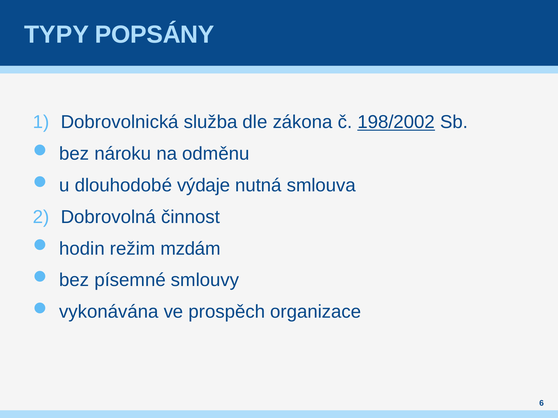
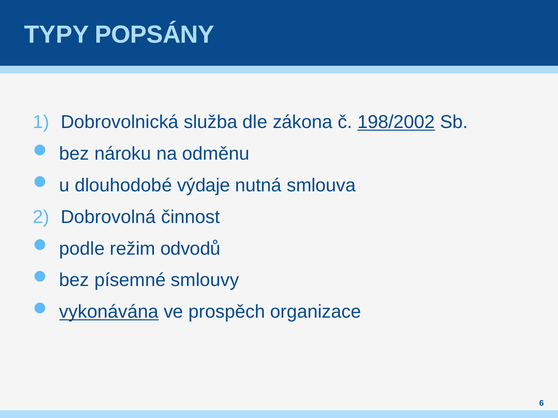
hodin: hodin -> podle (82, 249)
mzdám: mzdám -> odvodů (191, 249)
vykonávána underline: none -> present (109, 312)
